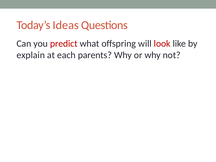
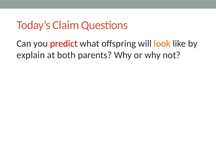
Ideas: Ideas -> Claim (66, 25)
look colour: red -> orange (162, 44)
each: each -> both (66, 55)
